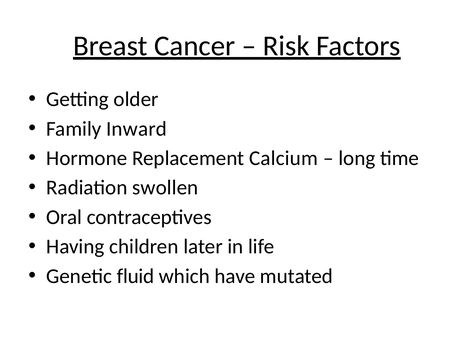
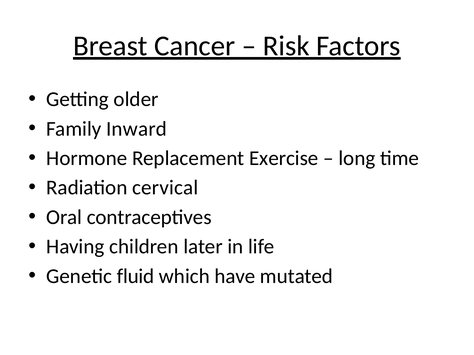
Calcium: Calcium -> Exercise (284, 158)
swollen: swollen -> cervical (165, 188)
